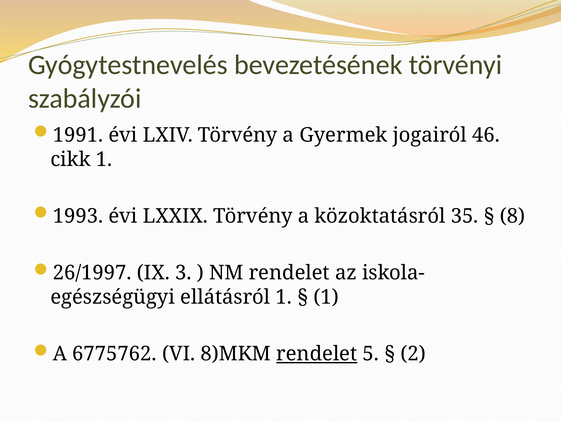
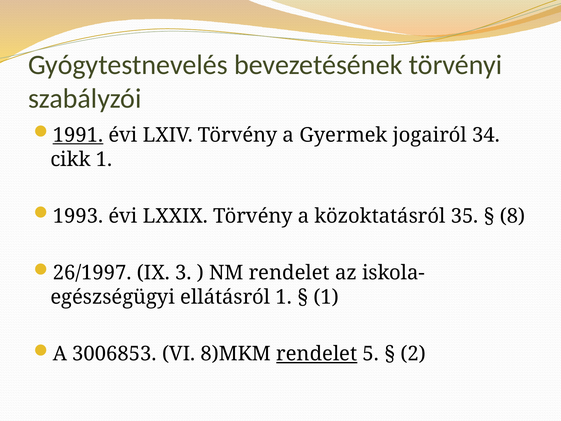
1991 underline: none -> present (78, 135)
46: 46 -> 34 (486, 135)
6775762: 6775762 -> 3006853 (115, 354)
